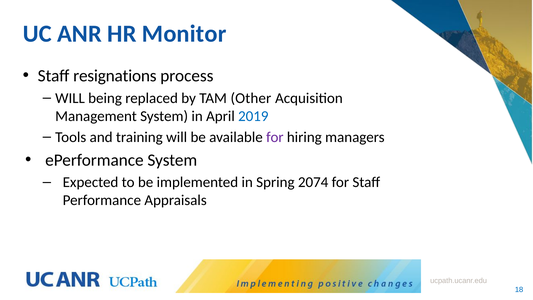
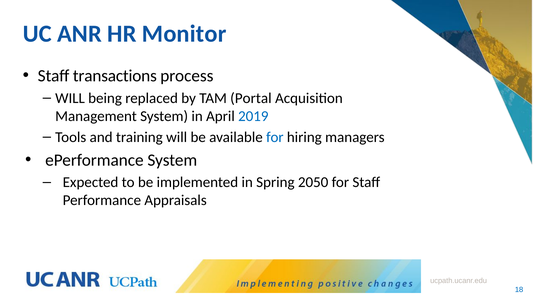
resignations: resignations -> transactions (115, 76)
Other: Other -> Portal (251, 98)
for colour: purple -> blue (275, 137)
2074: 2074 -> 2050 (313, 182)
